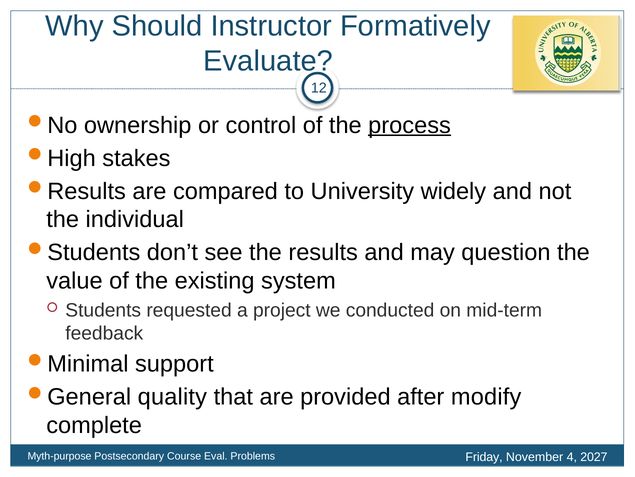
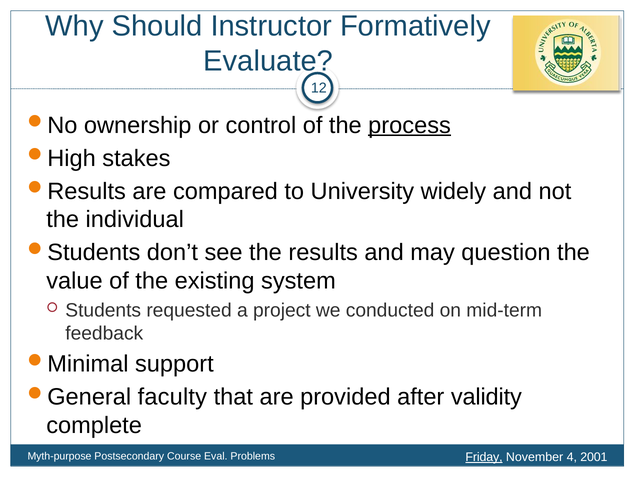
quality: quality -> faculty (172, 397)
modify: modify -> validity (486, 397)
Friday underline: none -> present (484, 456)
2027: 2027 -> 2001 (594, 456)
